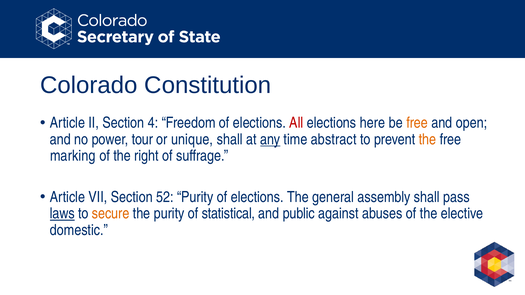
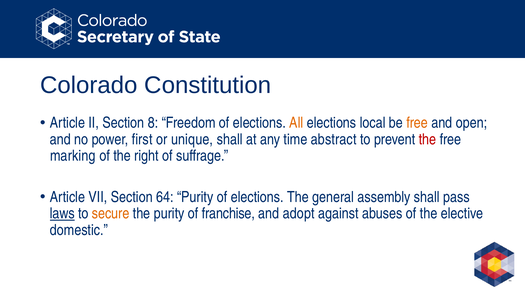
4: 4 -> 8 (153, 123)
All colour: red -> orange (296, 123)
here: here -> local (373, 123)
tour: tour -> first (142, 140)
any underline: present -> none (270, 140)
the colour: orange -> red (427, 140)
52: 52 -> 64 (165, 197)
statistical: statistical -> franchise (228, 214)
public: public -> adopt (299, 214)
